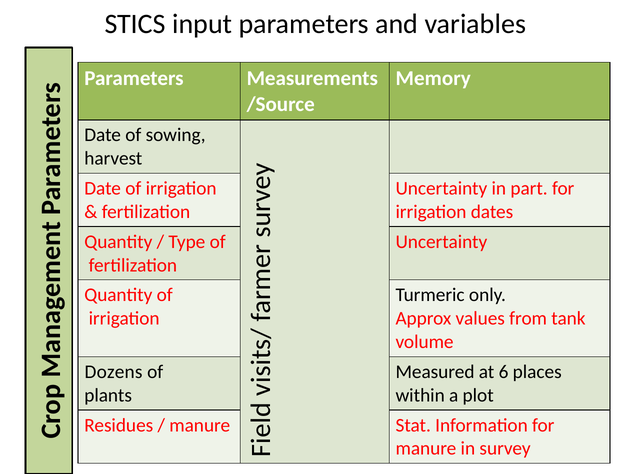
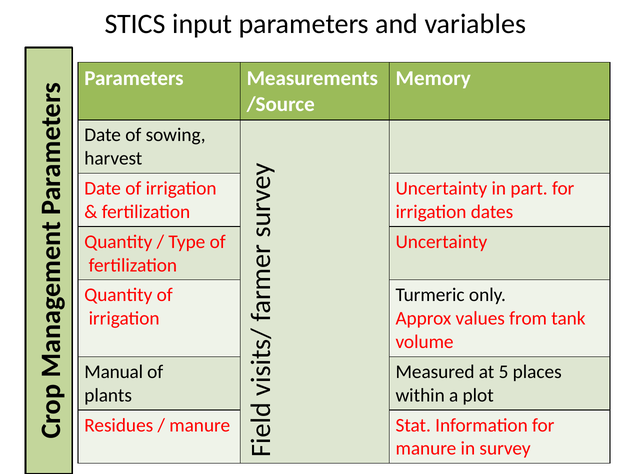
Dozens: Dozens -> Manual (114, 371)
6: 6 -> 5 (504, 371)
